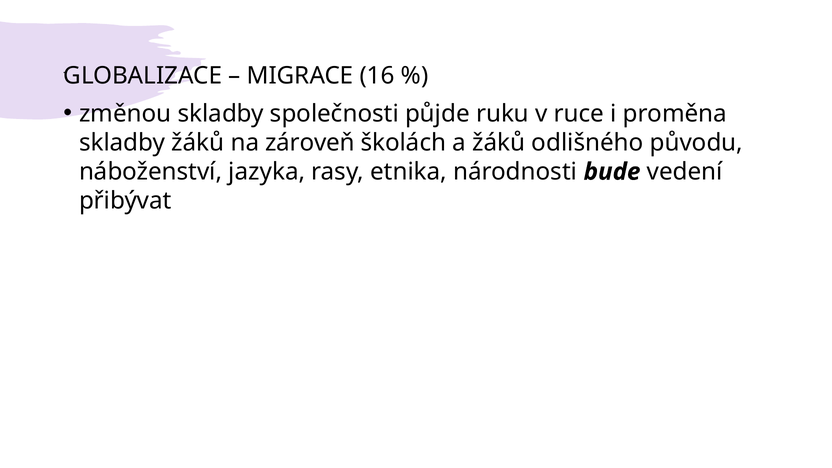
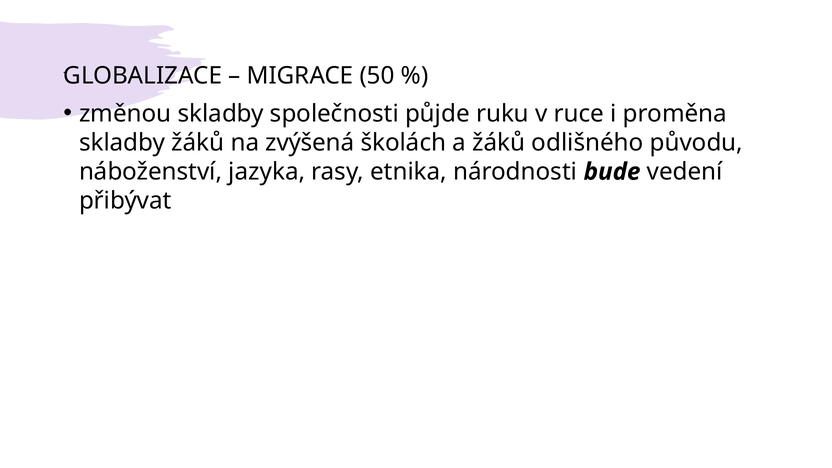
16: 16 -> 50 (377, 76)
zároveň: zároveň -> zvýšená (310, 143)
